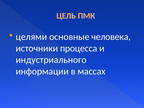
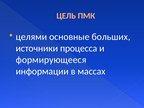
человека: человека -> больших (111, 37)
индустриального: индустриального -> формирующееся (51, 60)
